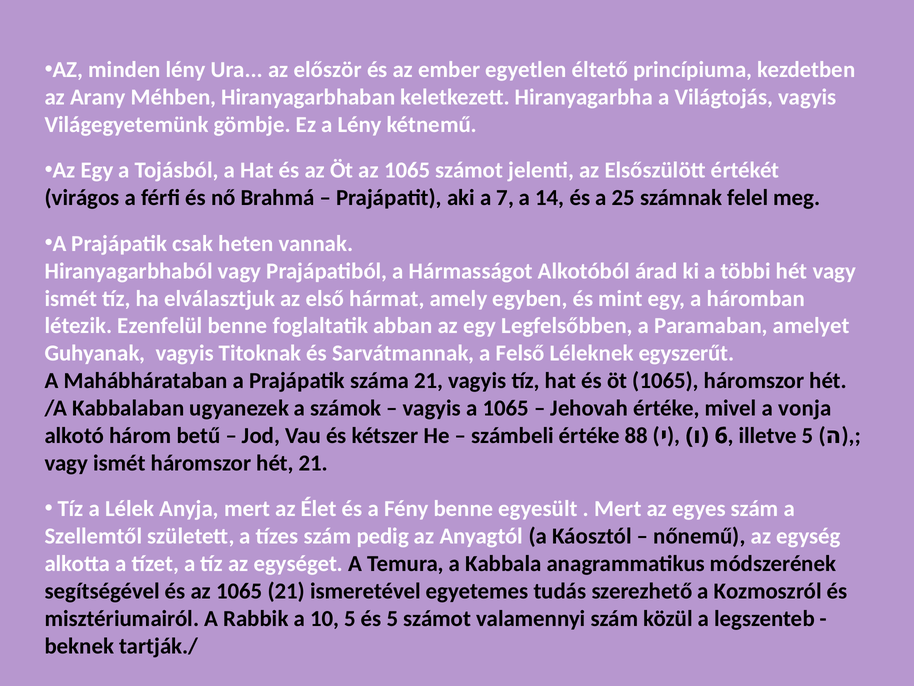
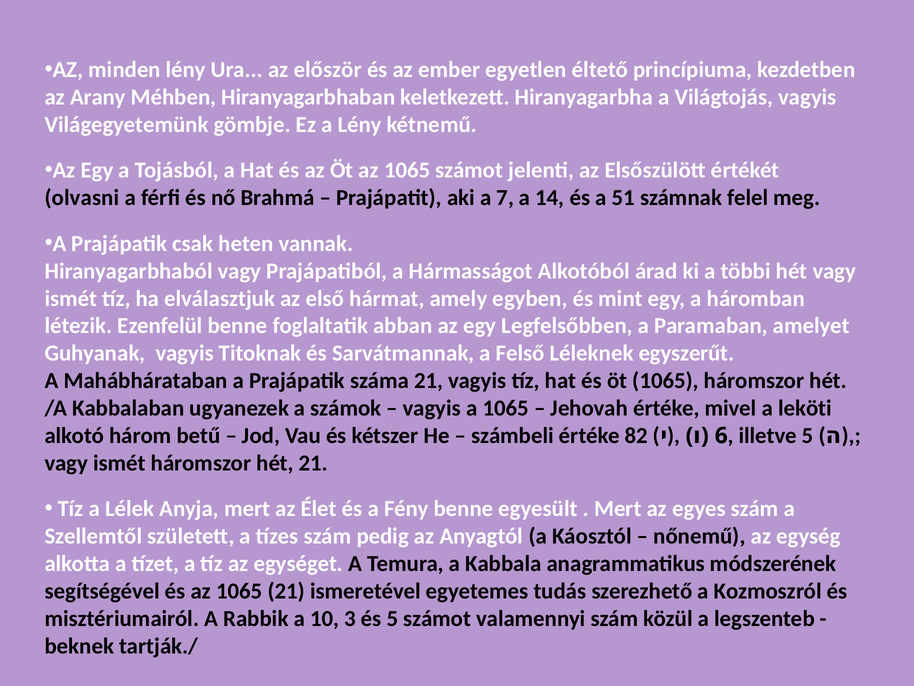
virágos: virágos -> olvasni (82, 198)
25: 25 -> 51 (623, 198)
vonja: vonja -> leköti (805, 408)
88: 88 -> 82 (636, 435)
10 5: 5 -> 3 (350, 618)
